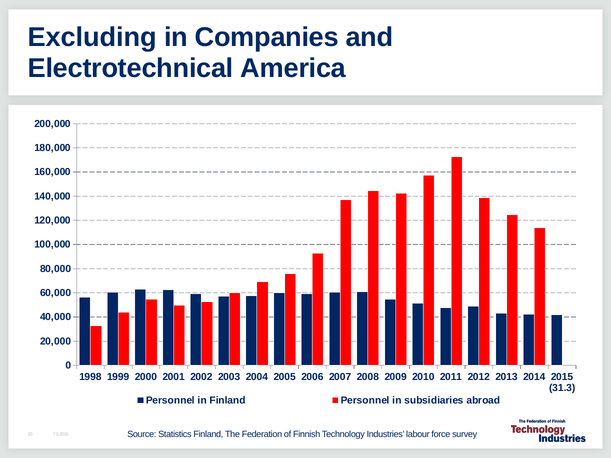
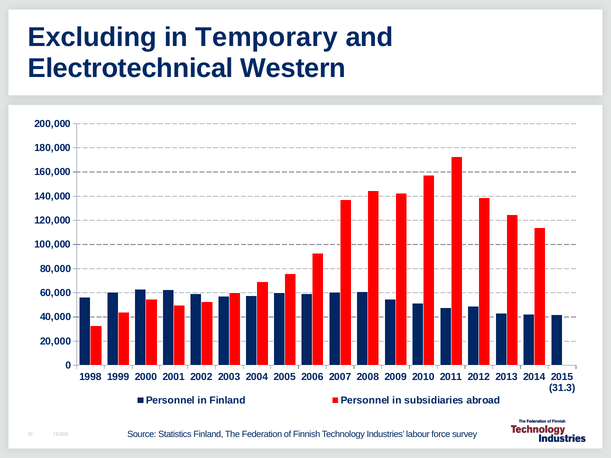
Companies: Companies -> Temporary (267, 37)
America: America -> Western (293, 68)
